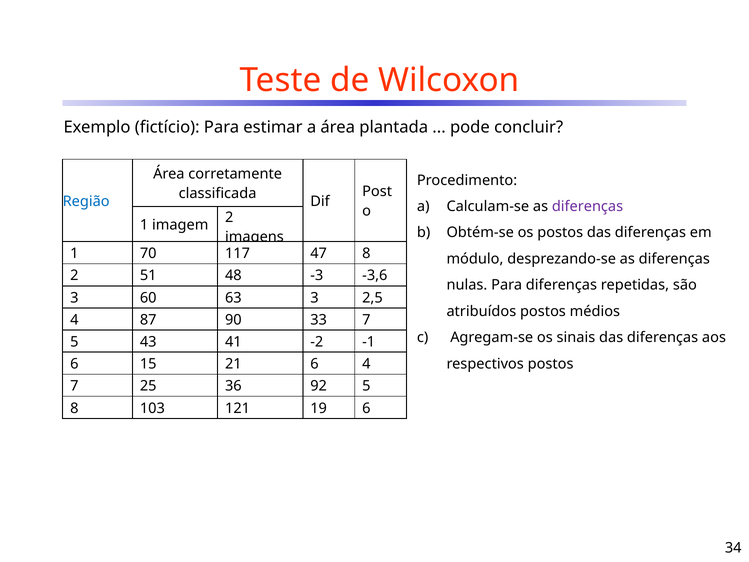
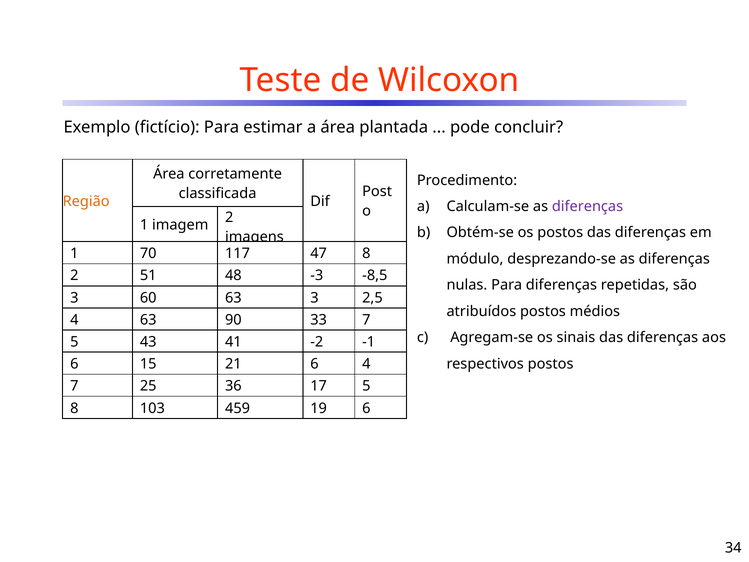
Região colour: blue -> orange (86, 201)
-3,6: -3,6 -> -8,5 (375, 276)
4 87: 87 -> 63 (148, 320)
92: 92 -> 17 (319, 386)
121: 121 -> 459 (238, 408)
